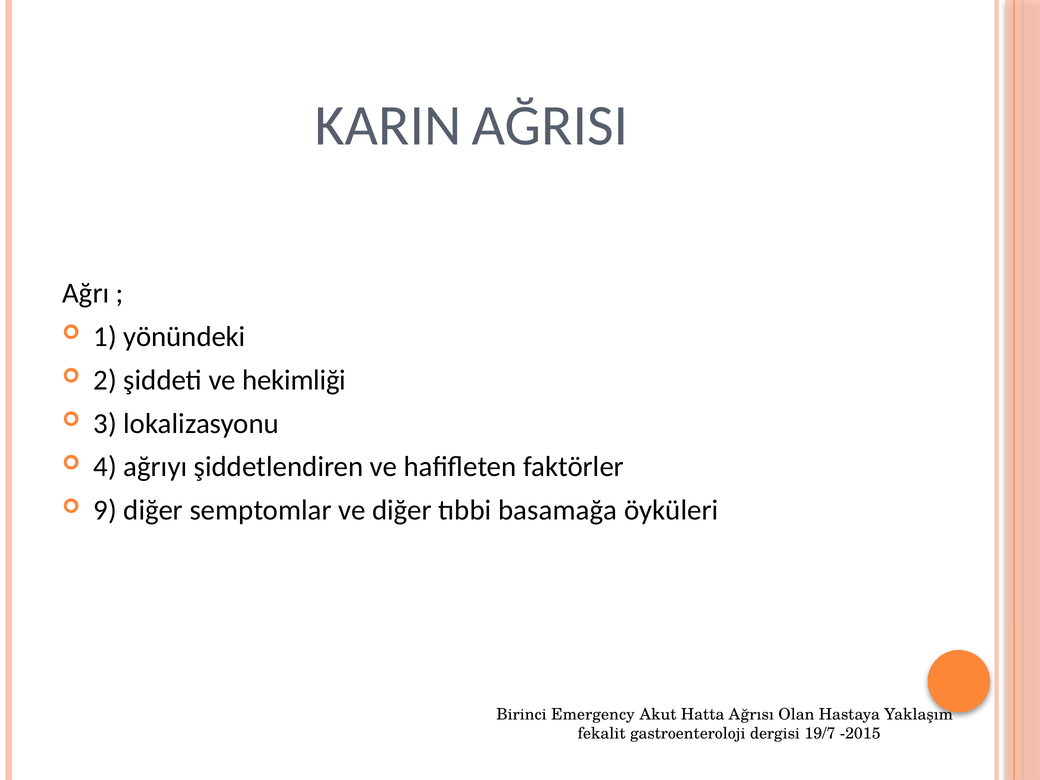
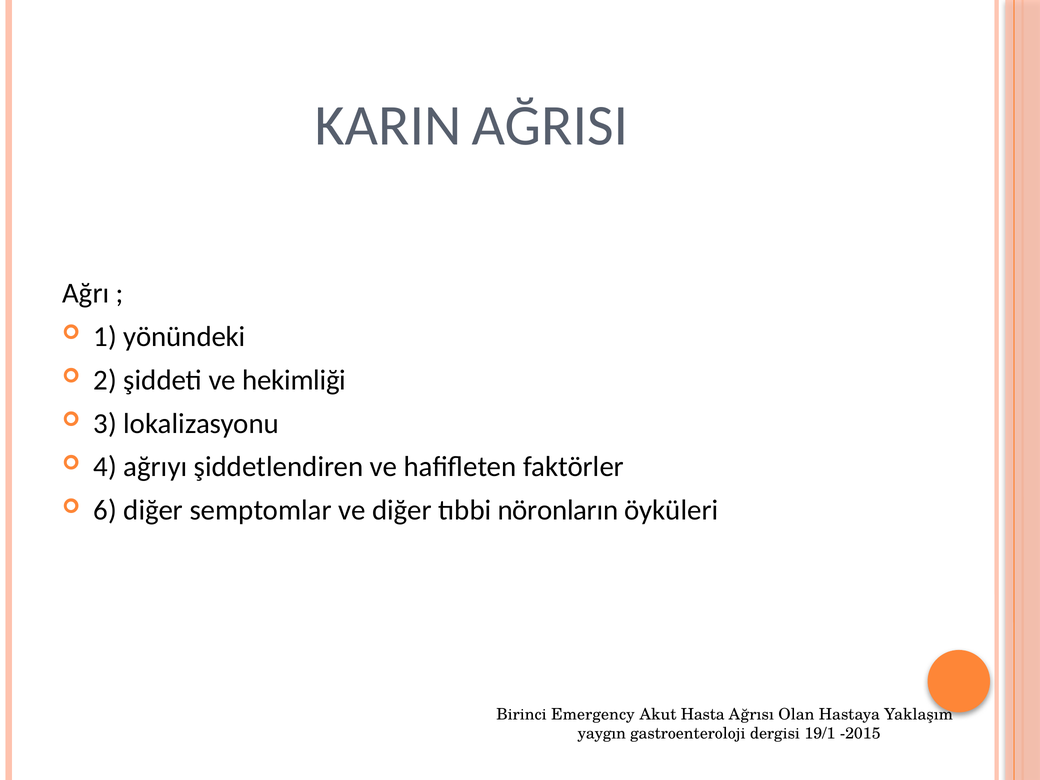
9: 9 -> 6 (105, 510)
basamağa: basamağa -> nöronların (558, 510)
Hatta: Hatta -> Hasta (703, 714)
fekalit: fekalit -> yaygın (602, 734)
19/7: 19/7 -> 19/1 (820, 734)
